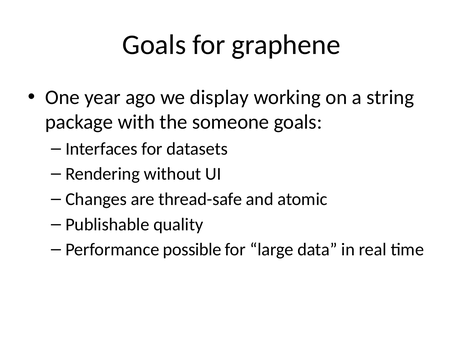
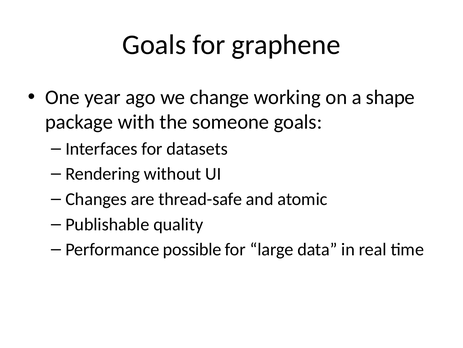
display: display -> change (219, 97)
string: string -> shape (390, 97)
